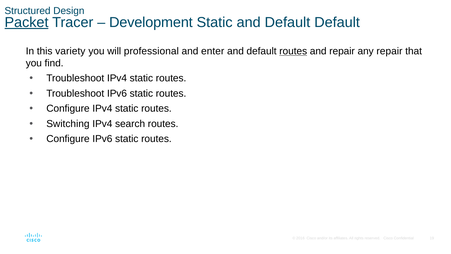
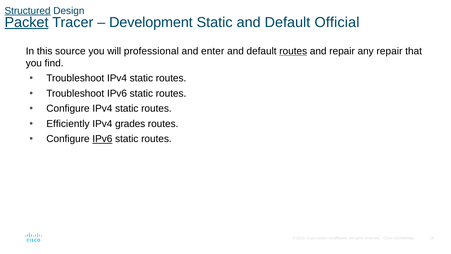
Structured underline: none -> present (28, 11)
Default Default: Default -> Official (337, 22)
variety: variety -> source (70, 51)
Switching: Switching -> Efficiently (68, 124)
search: search -> grades (130, 124)
IPv6 underline: none -> present (102, 139)
